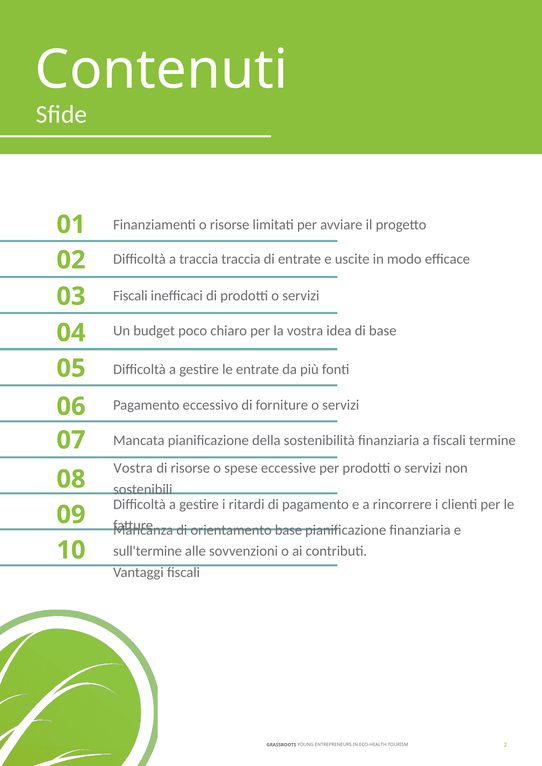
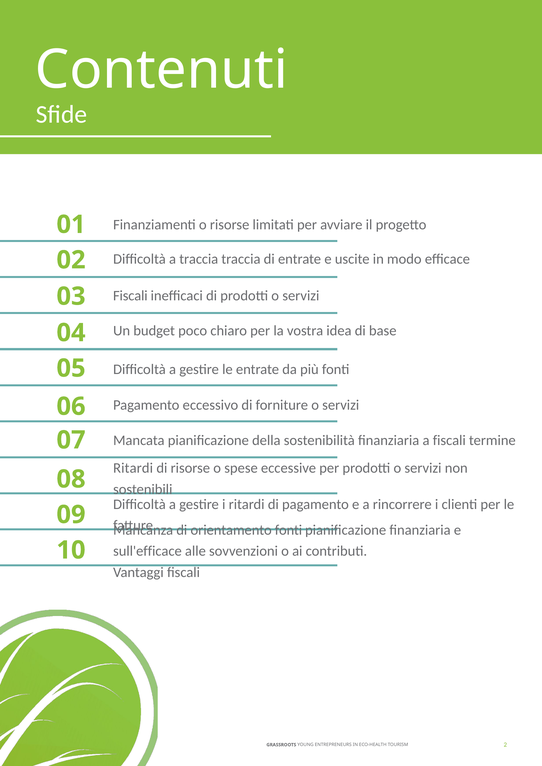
Vostra: Vostra -> Ritardi (133, 468)
orientamento base: base -> fonti (288, 530)
sull'termine: sull'termine -> sull'efficace (147, 552)
